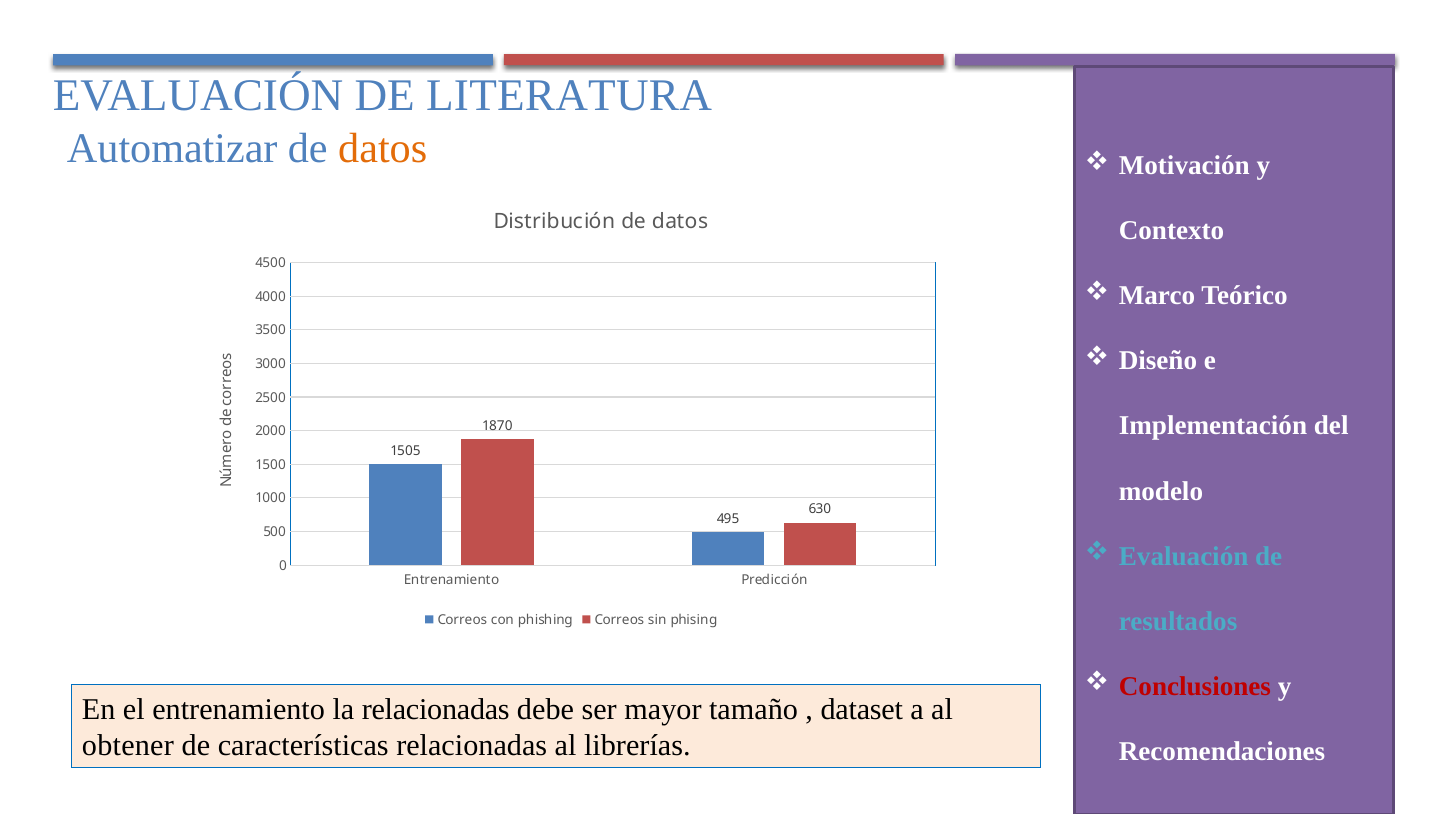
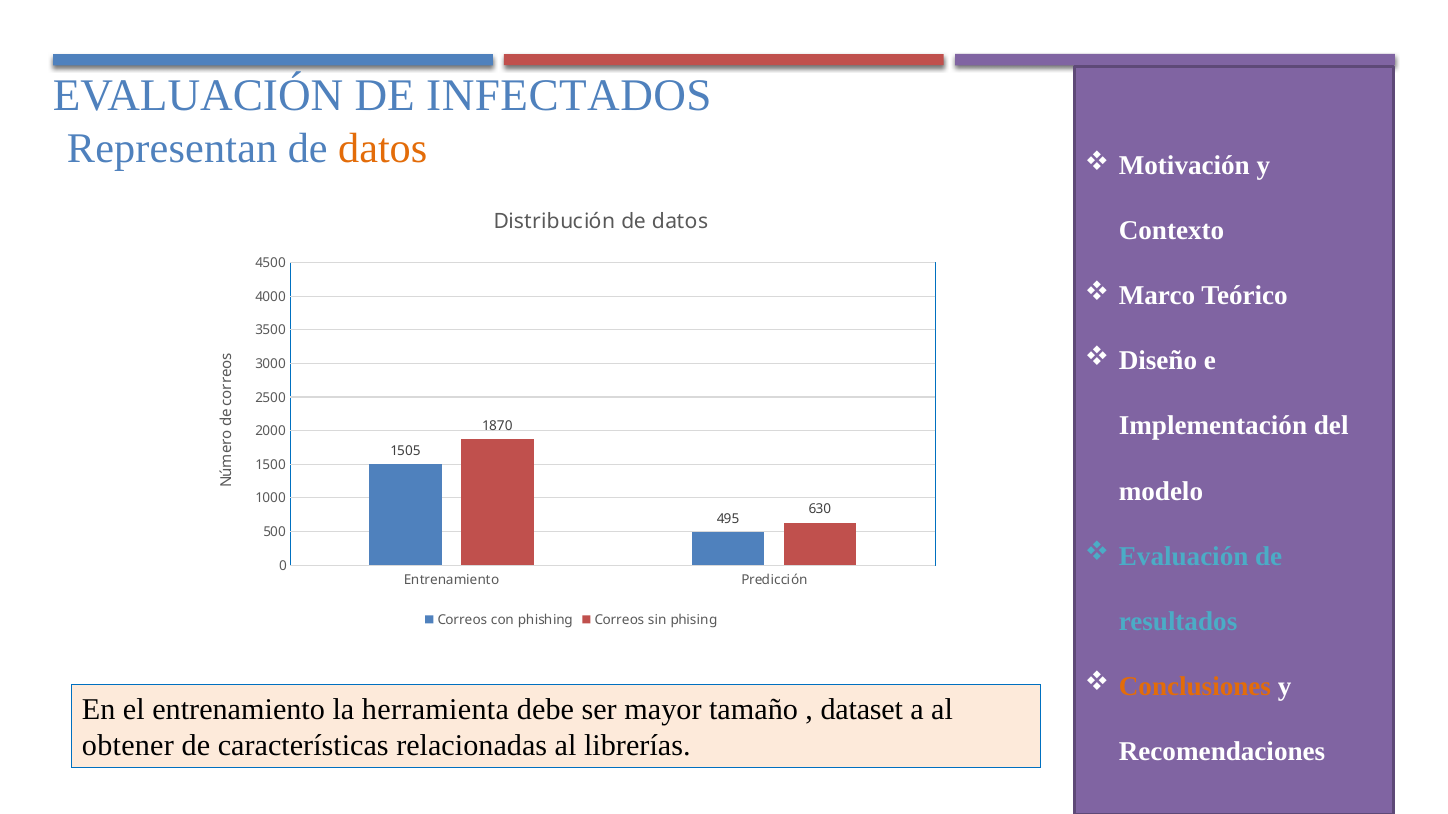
LITERATURA: LITERATURA -> INFECTADOS (569, 96)
Automatizar: Automatizar -> Representan (172, 148)
Conclusiones colour: red -> orange (1195, 687)
la relacionadas: relacionadas -> herramienta (435, 710)
